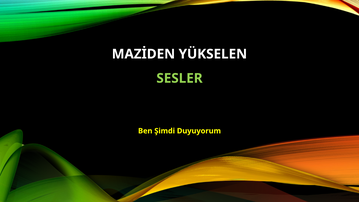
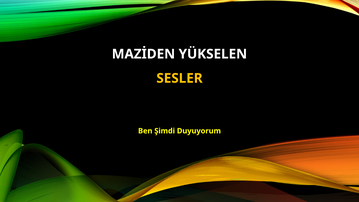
SESLER colour: light green -> yellow (179, 78)
